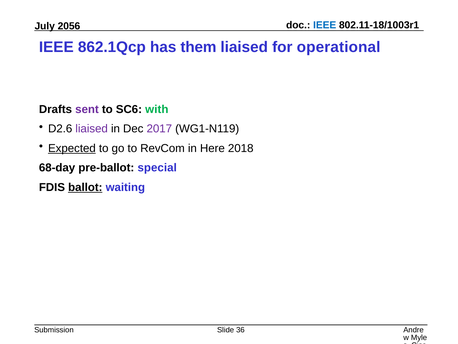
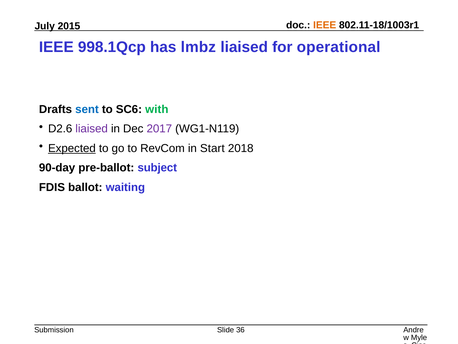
IEEE colour: blue -> orange (325, 25)
2056: 2056 -> 2015 (69, 26)
862.1Qcp: 862.1Qcp -> 998.1Qcp (112, 47)
them: them -> lmbz (198, 47)
sent colour: purple -> blue (87, 109)
Here: Here -> Start (212, 148)
68-day: 68-day -> 90-day (57, 168)
special: special -> subject (157, 168)
ballot underline: present -> none (85, 187)
